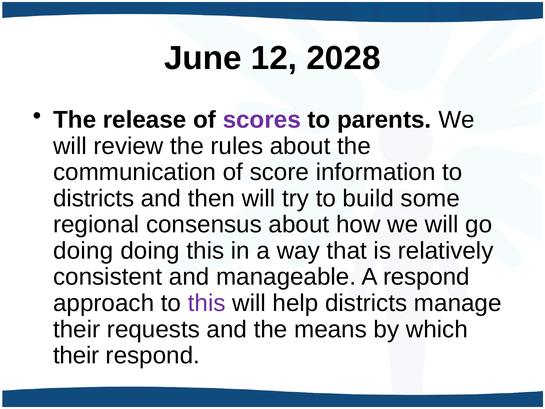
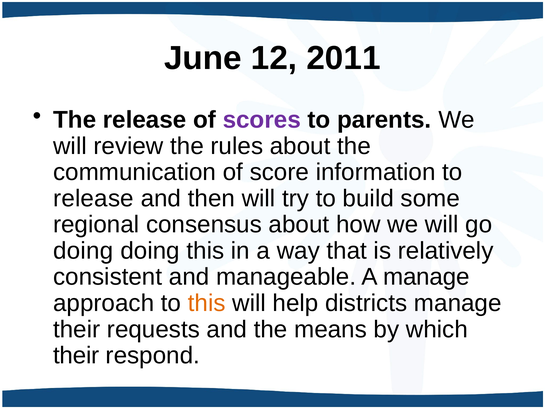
2028: 2028 -> 2011 (343, 58)
districts: districts -> release (93, 198)
A respond: respond -> manage (426, 277)
this colour: purple -> orange (207, 303)
